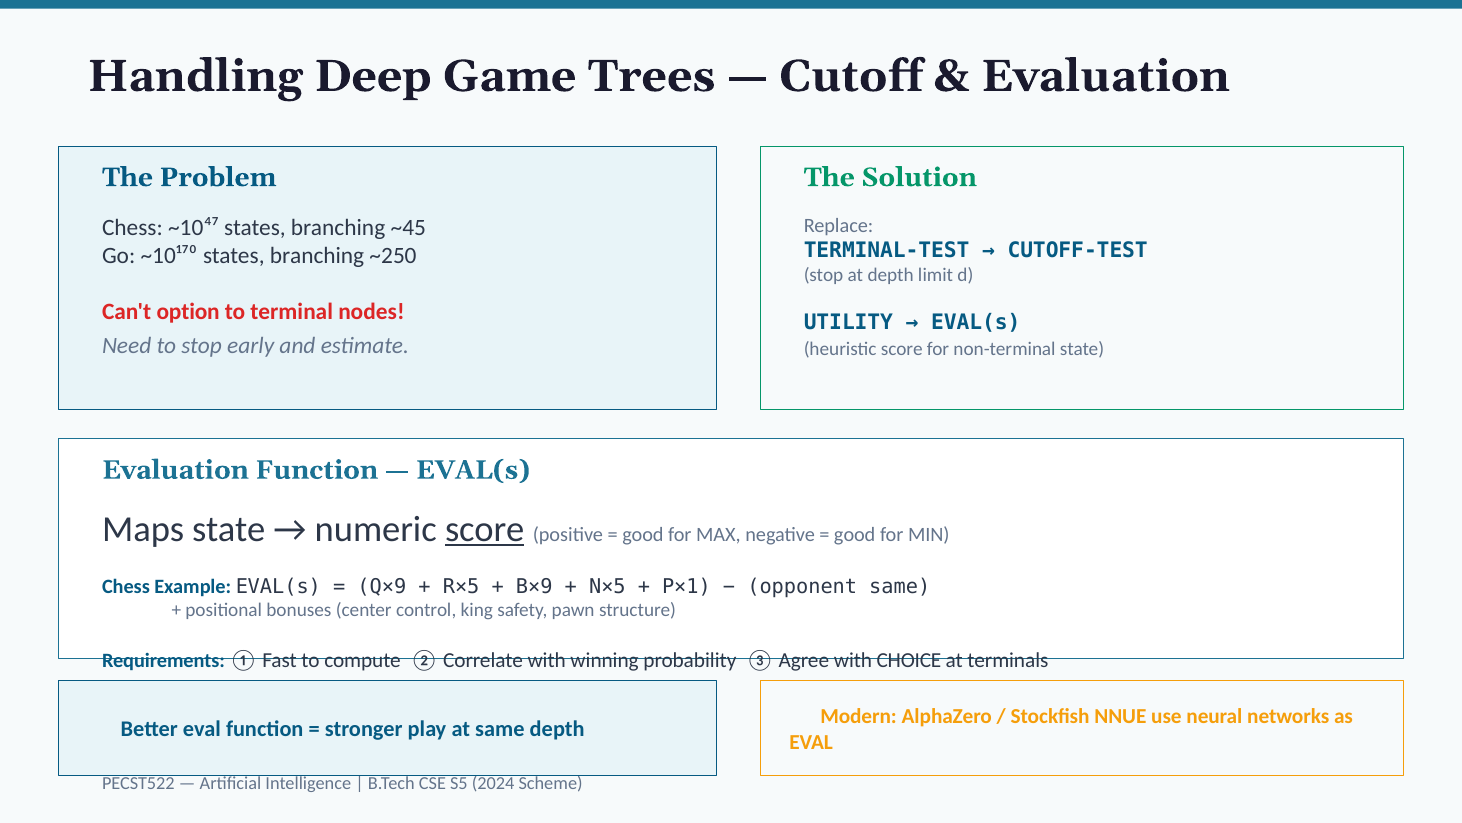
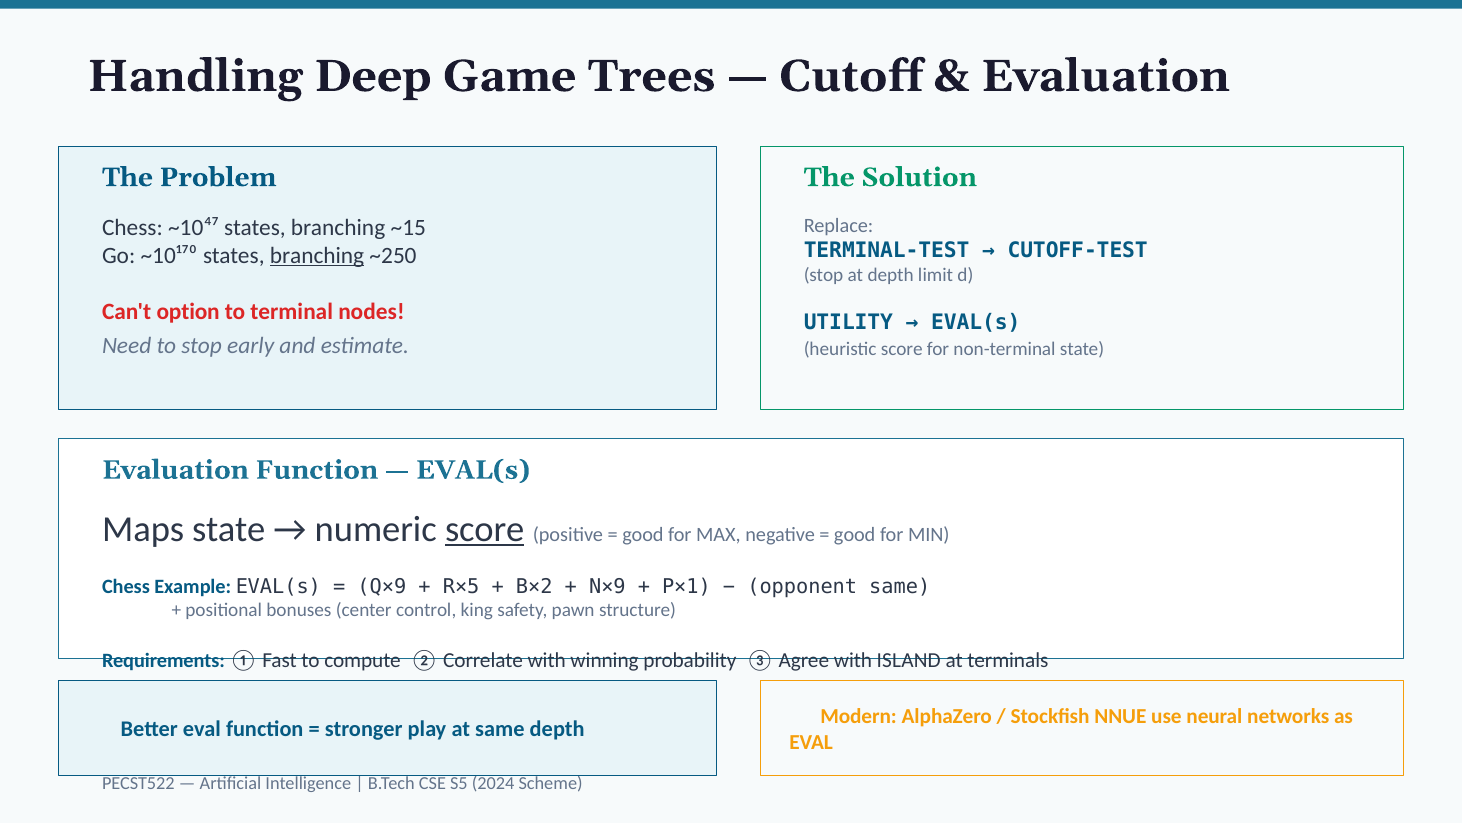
~45: ~45 -> ~15 (408, 227)
branching underline: none -> present (317, 256)
B×9: B×9 -> B×2 (534, 586)
N×5: N×5 -> N×9 (607, 586)
CHOICE: CHOICE -> ISLAND (909, 660)
